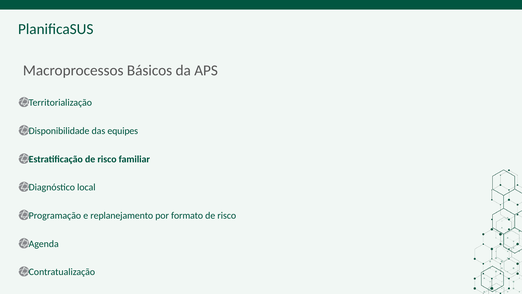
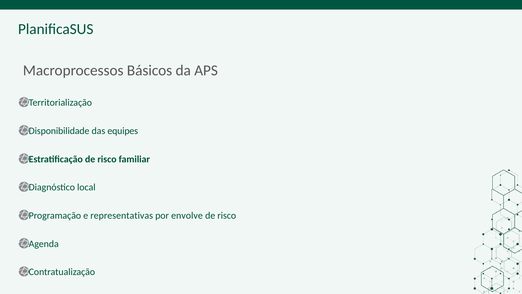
replanejamento: replanejamento -> representativas (122, 215)
formato: formato -> envolve (187, 215)
